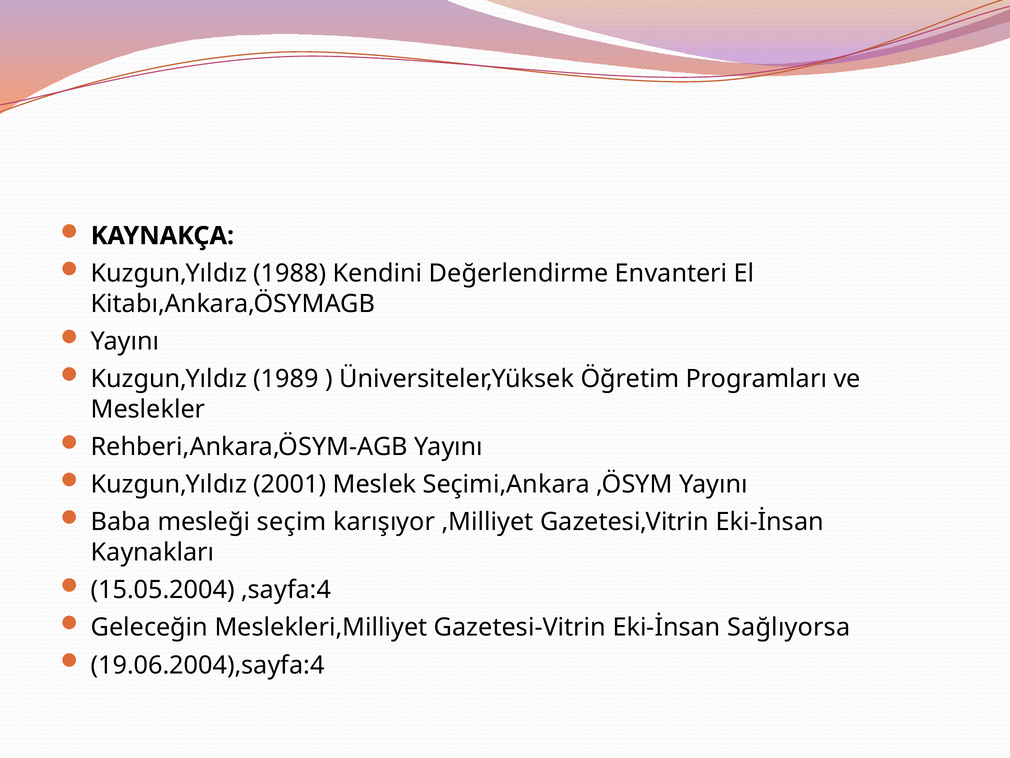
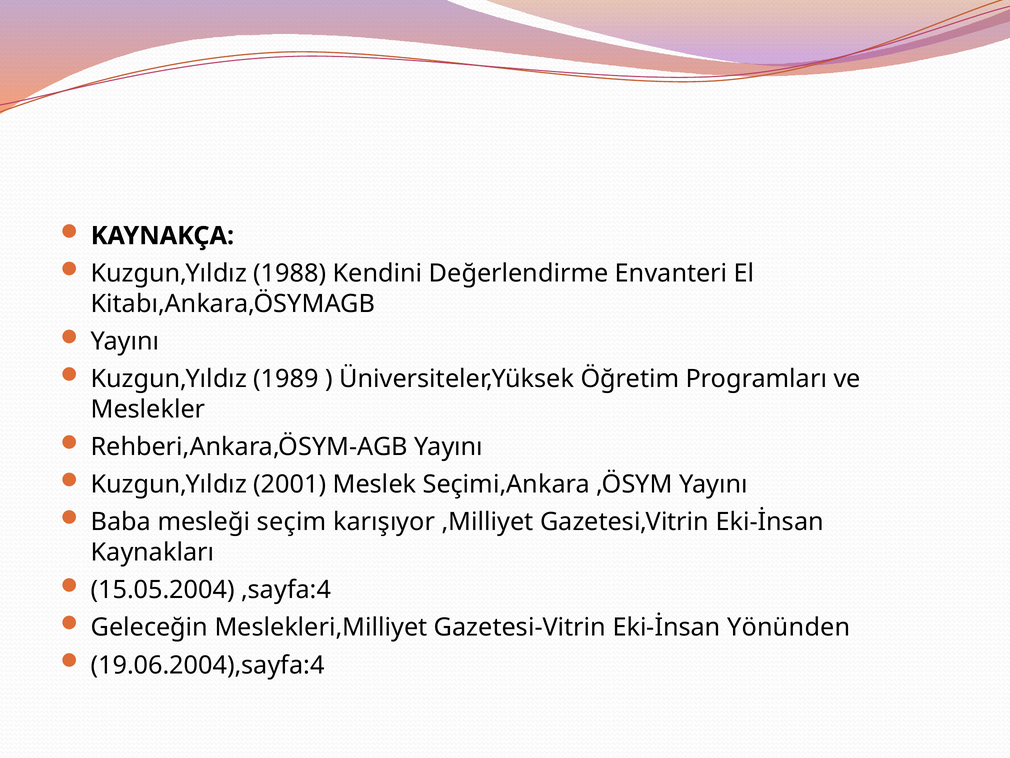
Sağlıyorsa: Sağlıyorsa -> Yönünden (789, 627)
